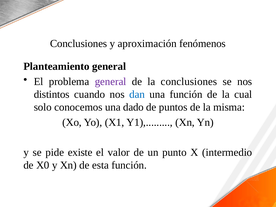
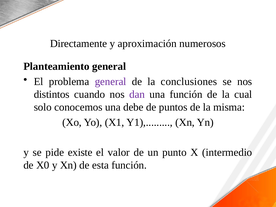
Conclusiones: Conclusiones -> Directamente (79, 44)
fenómenos: fenómenos -> numerosos (203, 44)
dan colour: blue -> purple (137, 94)
dado: dado -> debe (133, 107)
